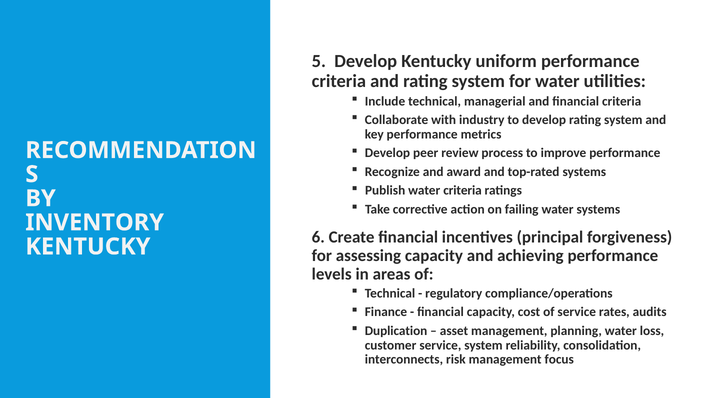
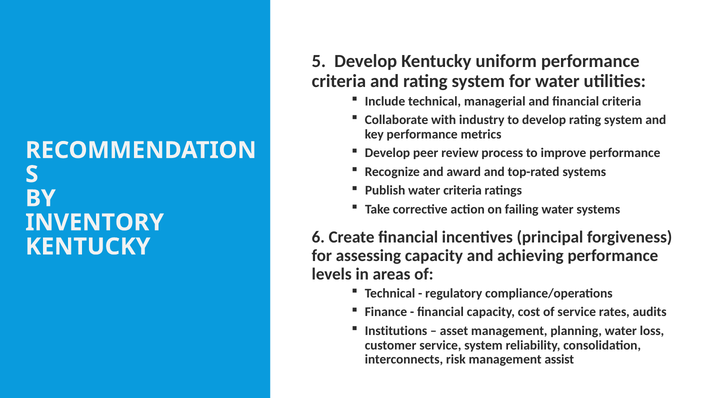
Duplication: Duplication -> Institutions (396, 331)
focus: focus -> assist (559, 360)
